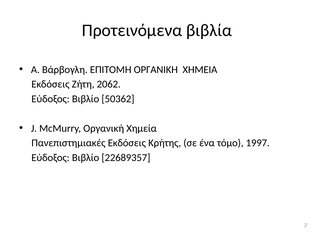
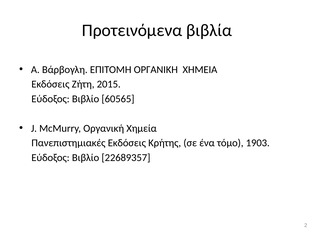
2062: 2062 -> 2015 (109, 84)
50362: 50362 -> 60565 (118, 99)
1997: 1997 -> 1903 (258, 143)
